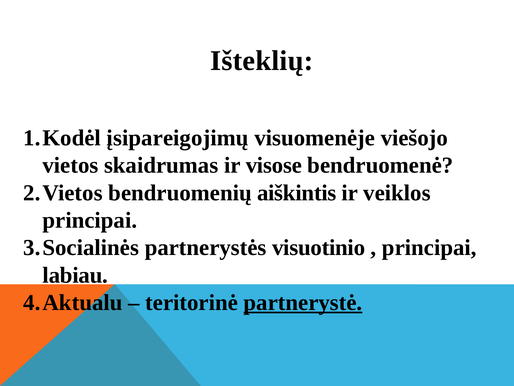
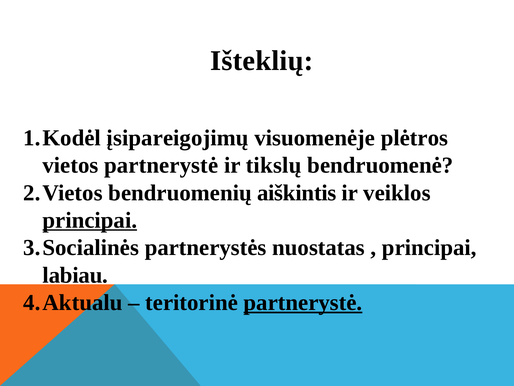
viešojo: viešojo -> plėtros (414, 138)
vietos skaidrumas: skaidrumas -> partnerystė (161, 165)
visose: visose -> tikslų (274, 165)
principai underline: none -> present (90, 220)
visuotinio: visuotinio -> nuostatas (319, 247)
